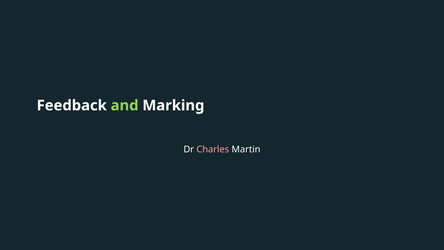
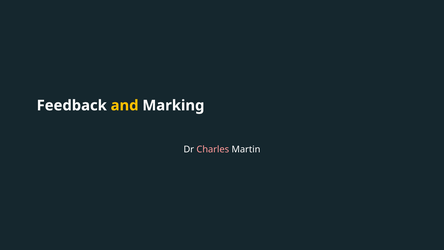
and colour: light green -> yellow (125, 105)
